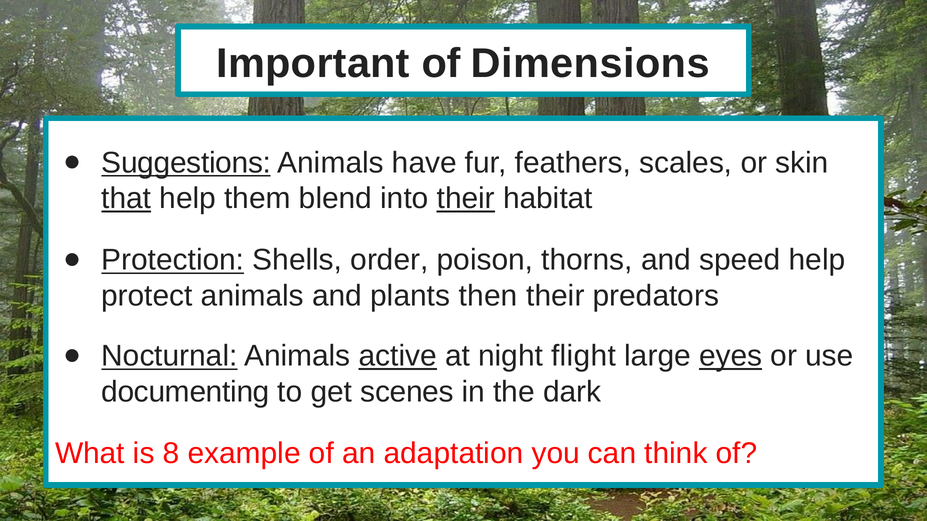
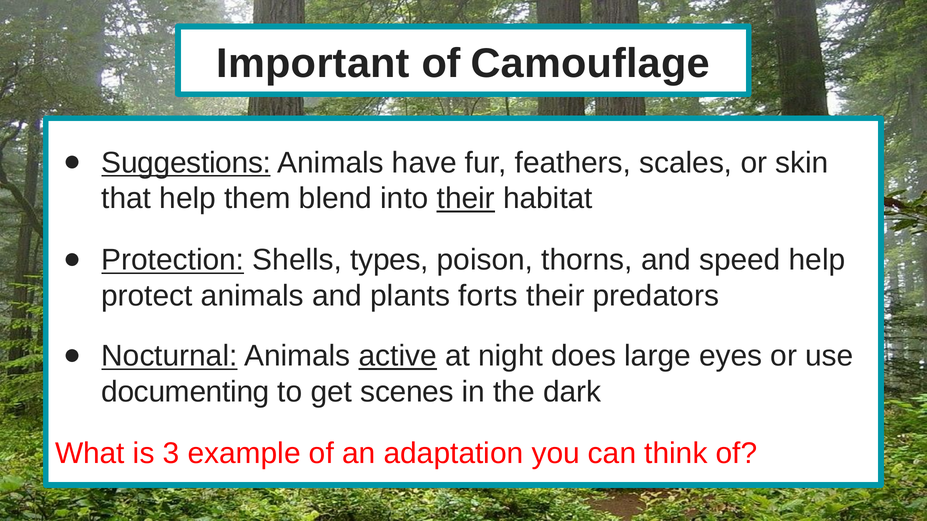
Dimensions: Dimensions -> Camouflage (590, 63)
that underline: present -> none (126, 199)
order: order -> types (390, 260)
then: then -> forts (488, 296)
flight: flight -> does (584, 356)
eyes underline: present -> none (731, 356)
8: 8 -> 3 (171, 454)
